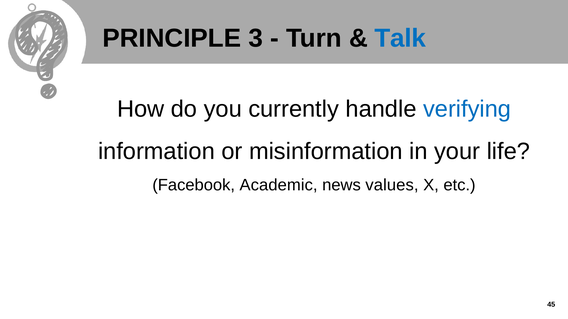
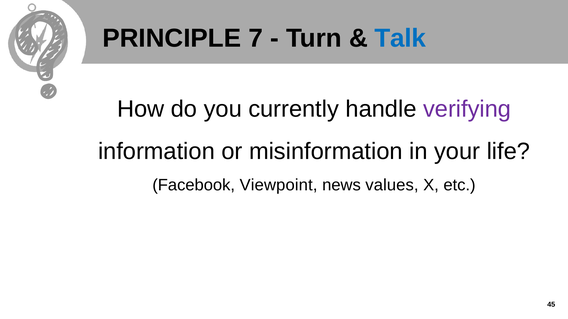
3: 3 -> 7 (256, 38)
verifying colour: blue -> purple (467, 109)
Academic: Academic -> Viewpoint (279, 185)
